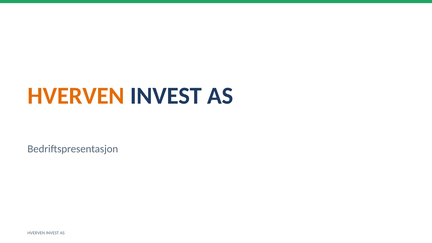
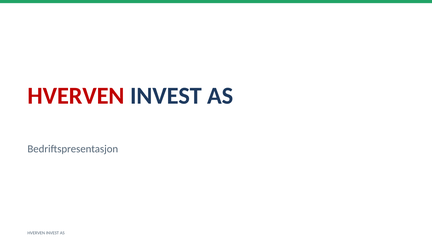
HVERVEN colour: orange -> red (76, 96)
